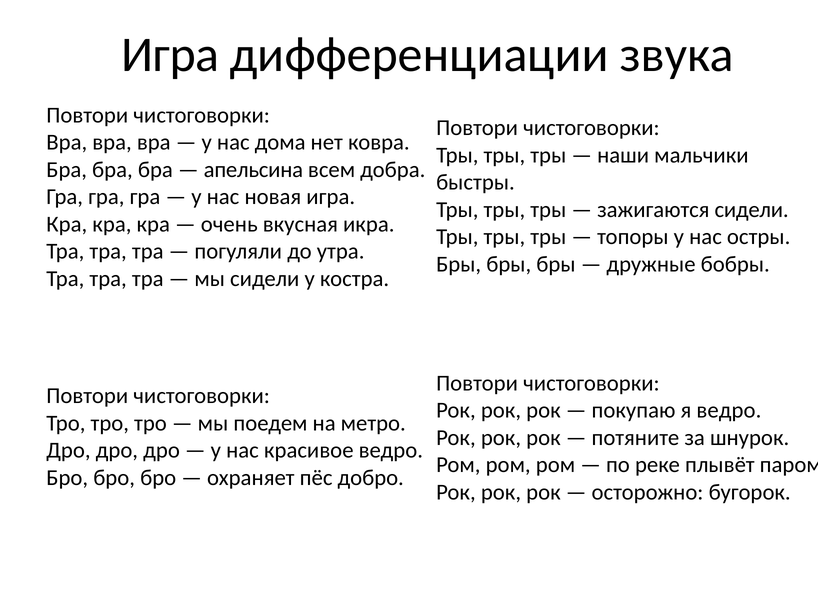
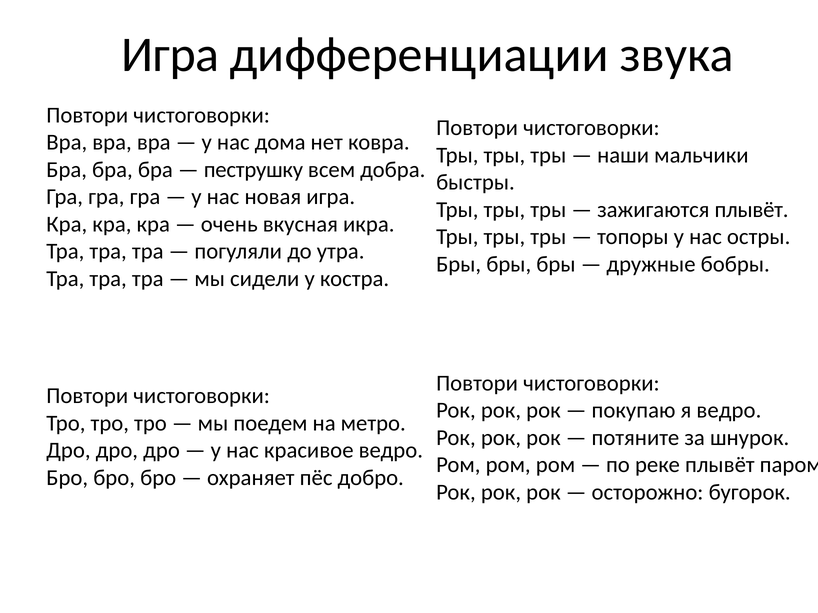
апельсина: апельсина -> пеструшку (253, 170)
зажигаются сидели: сидели -> плывёт (752, 210)
